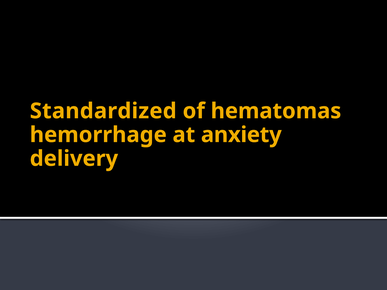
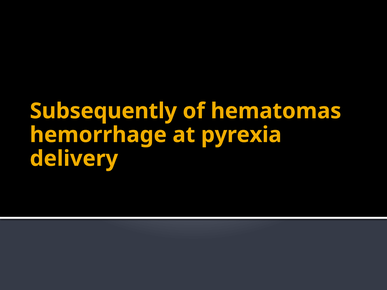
Standardized: Standardized -> Subsequently (103, 111)
anxiety: anxiety -> pyrexia (241, 135)
